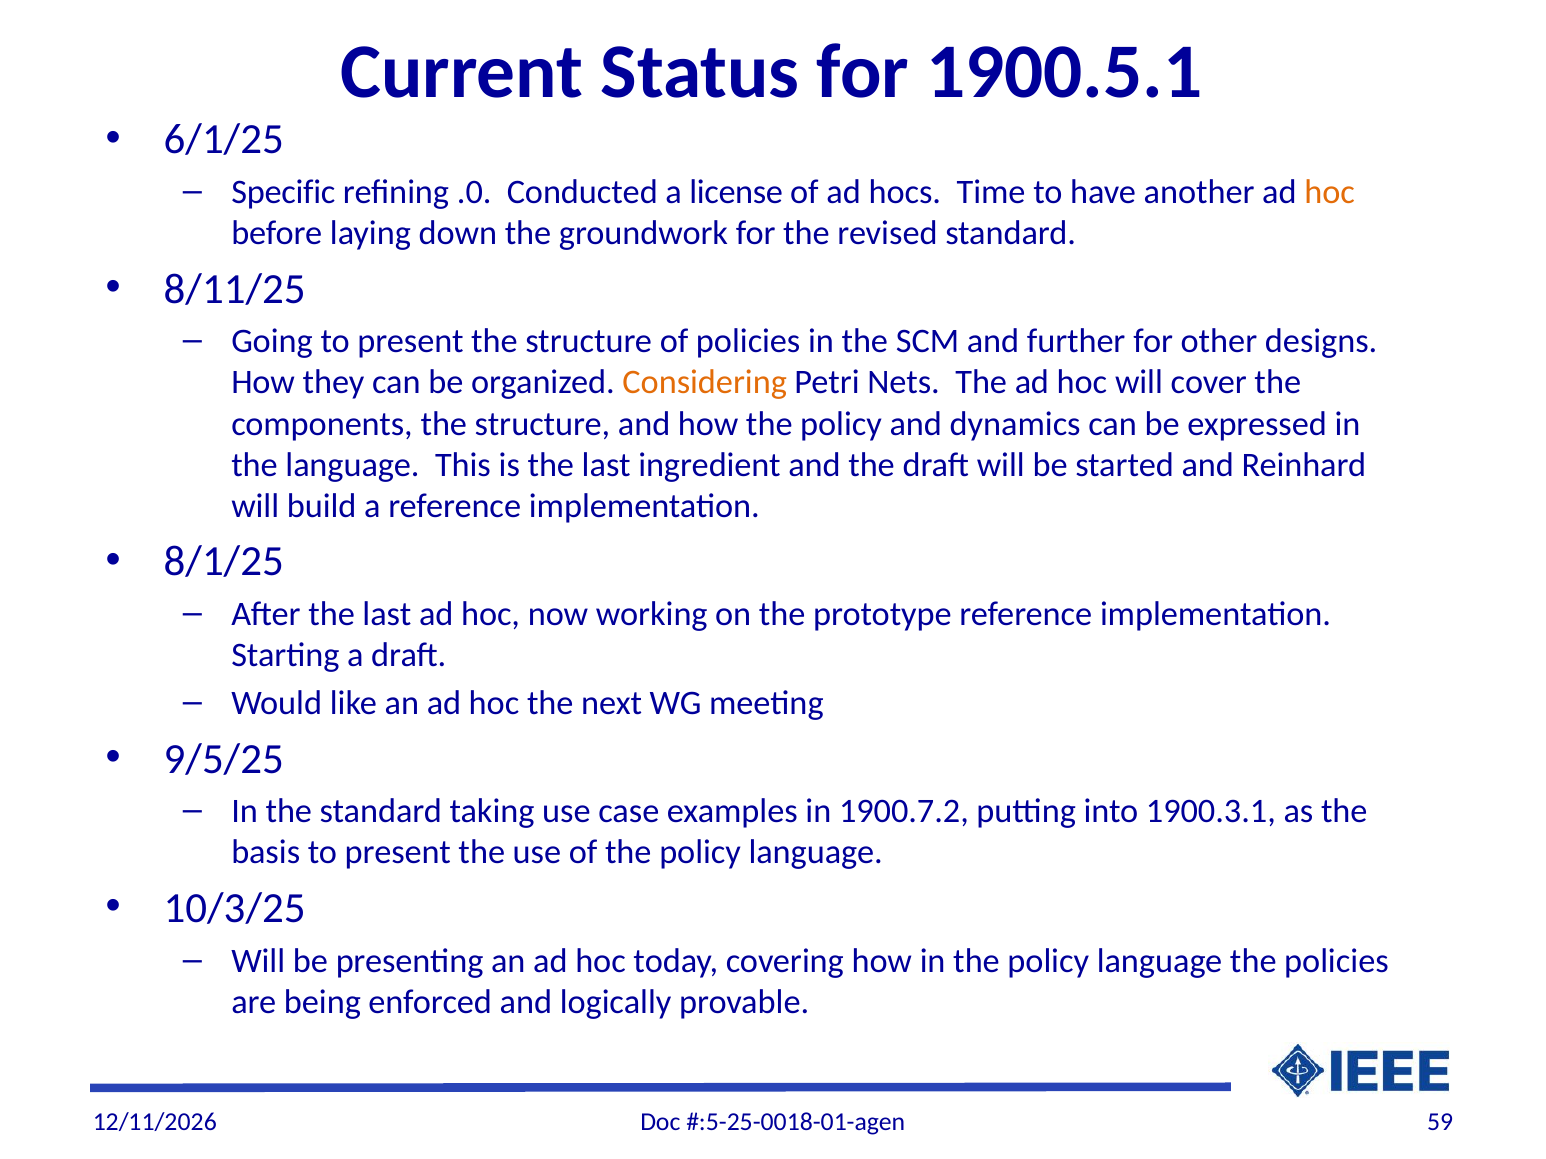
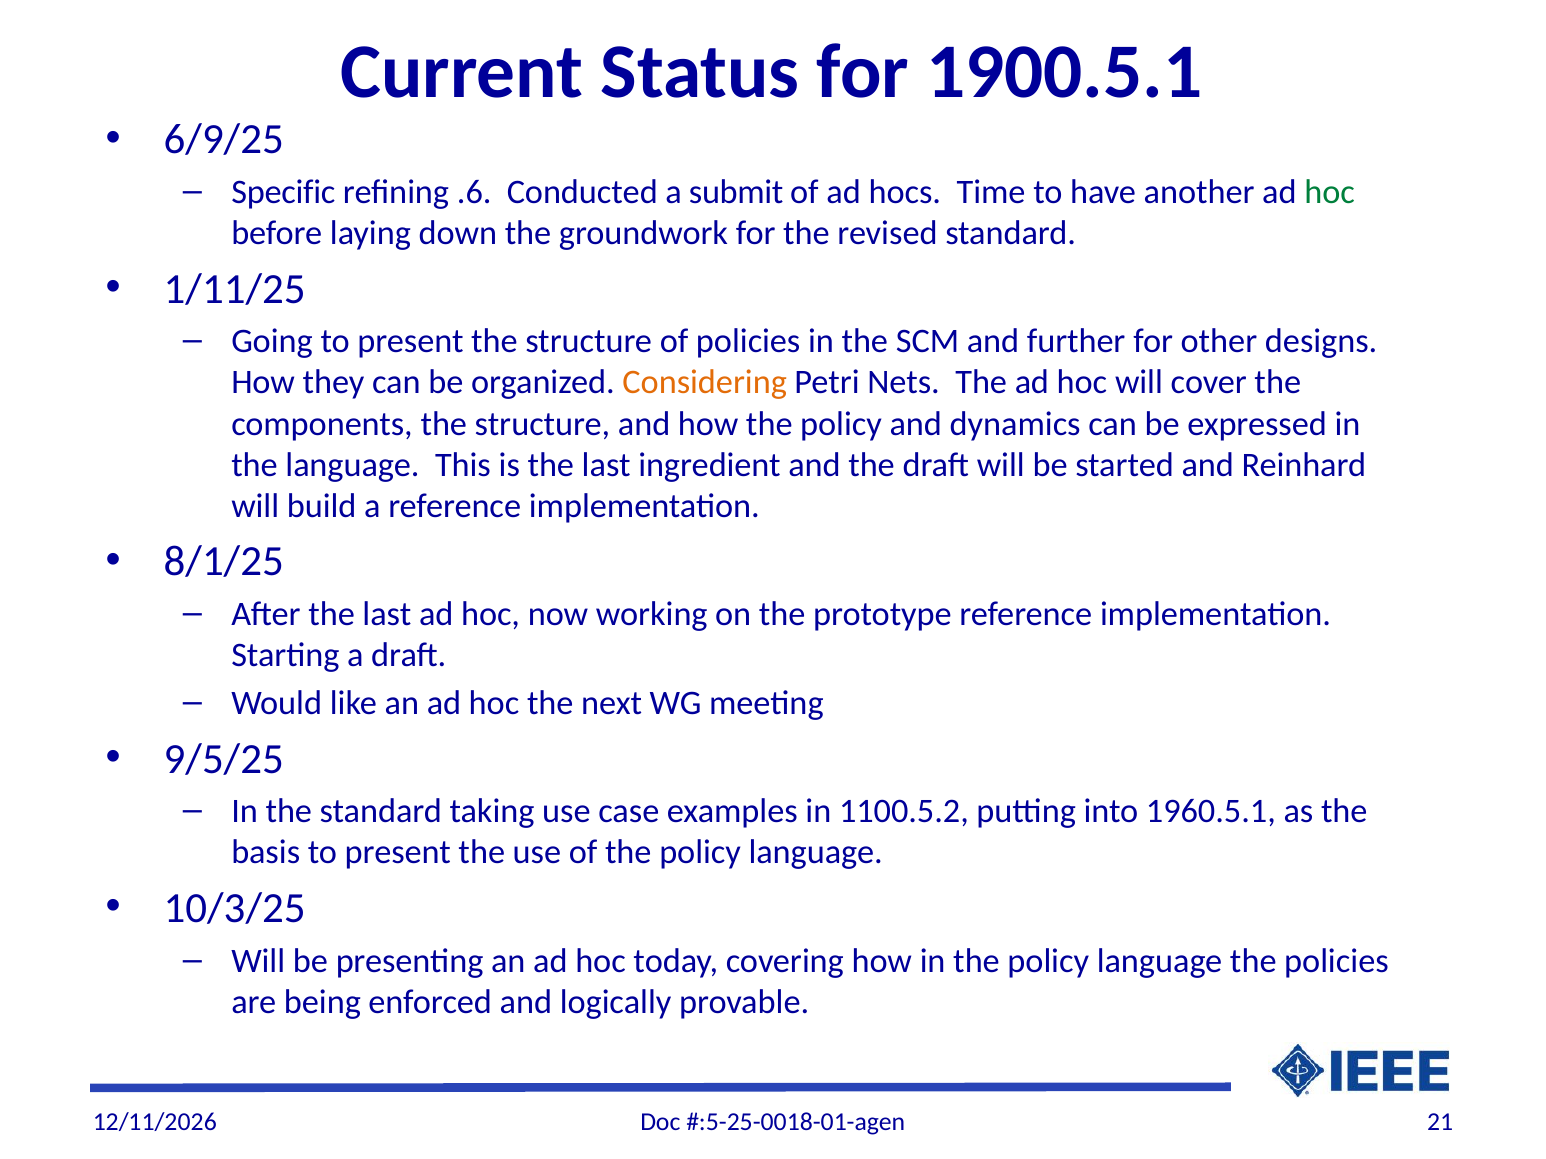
6/1/25: 6/1/25 -> 6/9/25 (224, 140)
.0: .0 -> .6 (474, 192)
license: license -> submit (736, 192)
hoc colour: orange -> green (1330, 192)
8/11/25: 8/11/25 -> 1/11/25 (235, 289)
1900.7.2: 1900.7.2 -> 1100.5.2 (904, 812)
1900.3.1: 1900.3.1 -> 1960.5.1 (1211, 812)
59: 59 -> 21 (1440, 1123)
